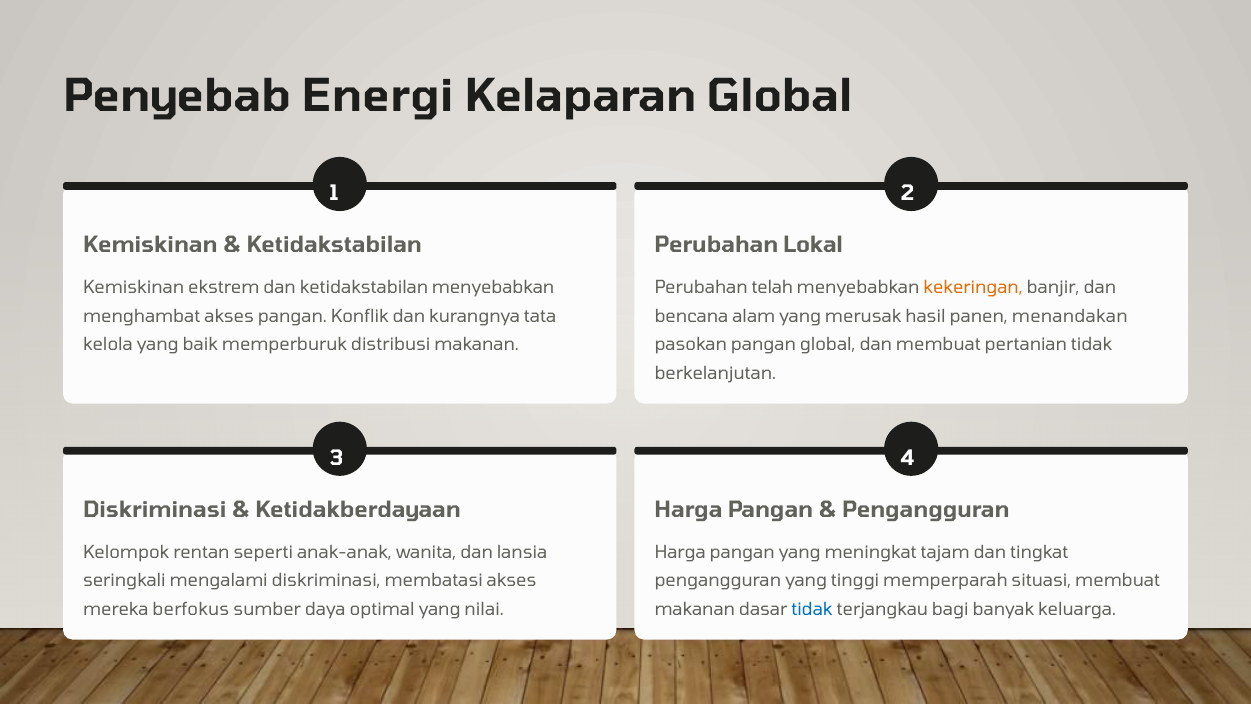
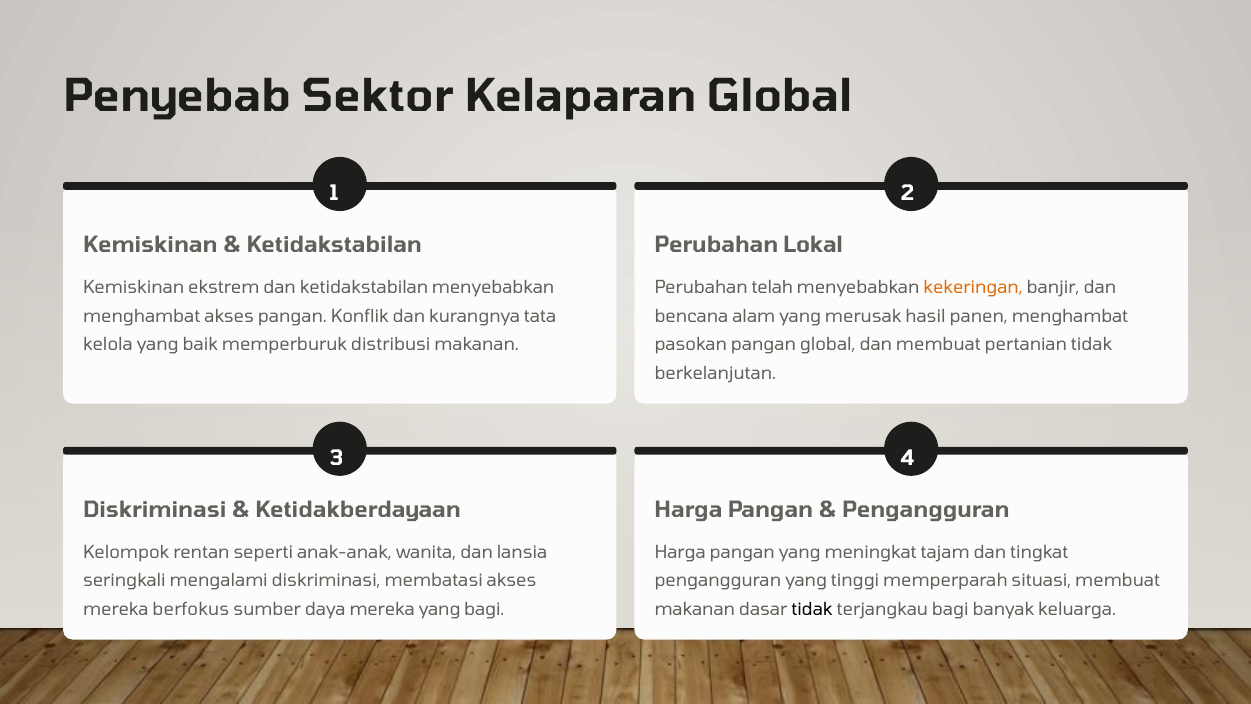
Energi: Energi -> Sektor (378, 96)
panen menandakan: menandakan -> menghambat (1070, 316)
daya optimal: optimal -> mereka (382, 610)
yang nilai: nilai -> bagi (484, 610)
tidak colour: blue -> black (812, 610)
